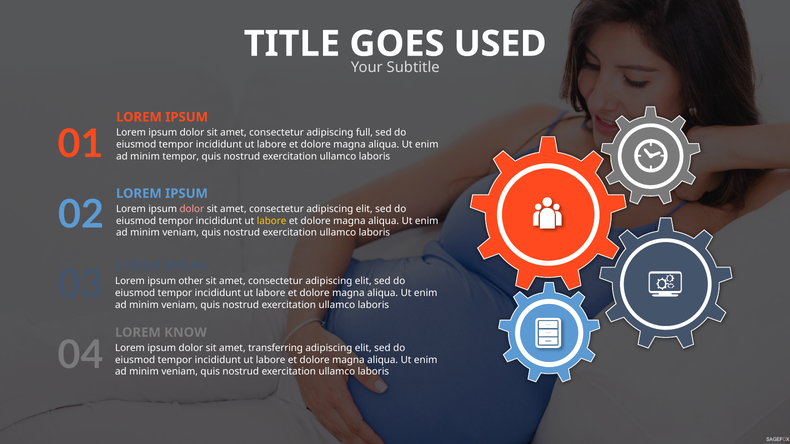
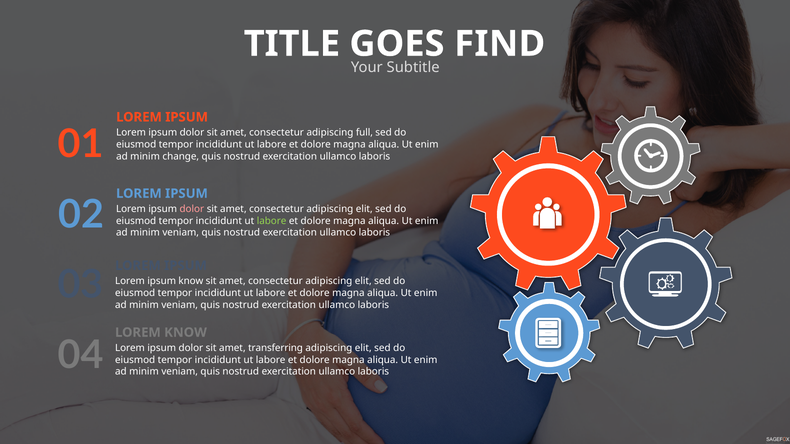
USED: USED -> FIND (500, 44)
minim tempor: tempor -> change (181, 156)
labore colour: yellow -> light green (272, 221)
ipsum other: other -> know (191, 281)
